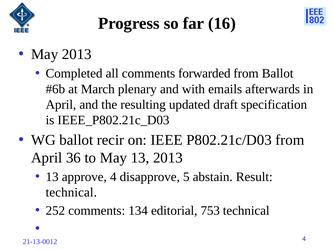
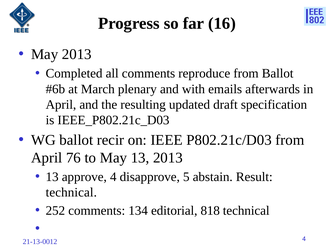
forwarded: forwarded -> reproduce (204, 74)
36: 36 -> 76 (73, 158)
753: 753 -> 818 (210, 211)
